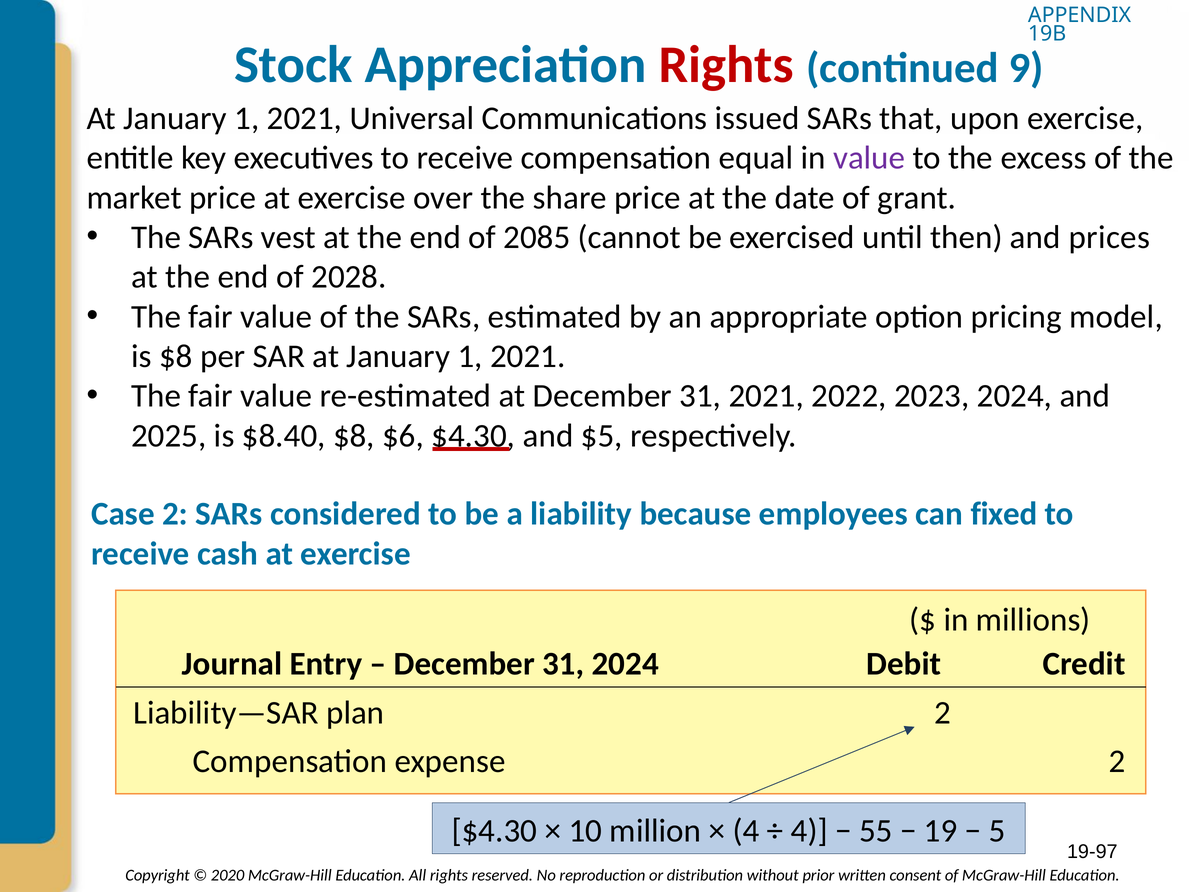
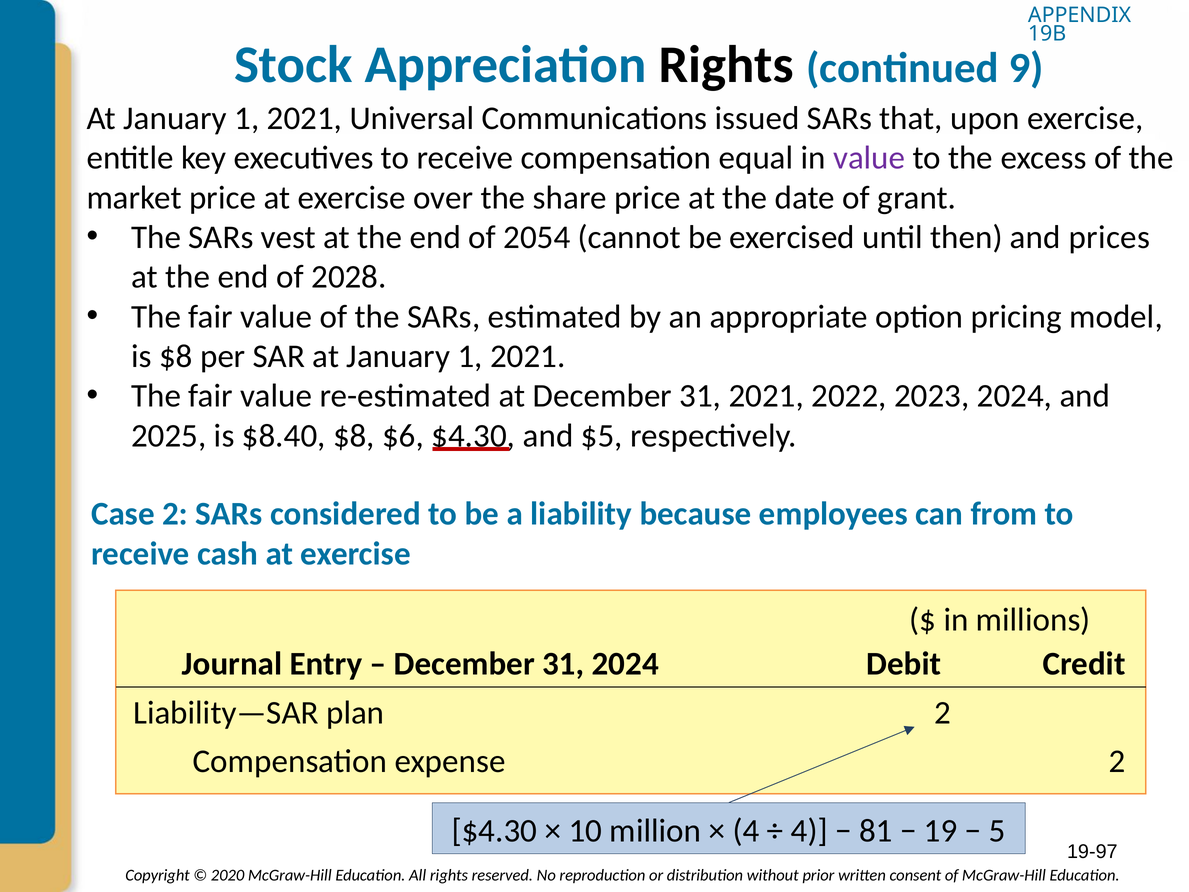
Rights colour: red -> black (726, 65)
2085: 2085 -> 2054 (537, 237)
fixed: fixed -> from (1004, 514)
55: 55 -> 81 (876, 830)
